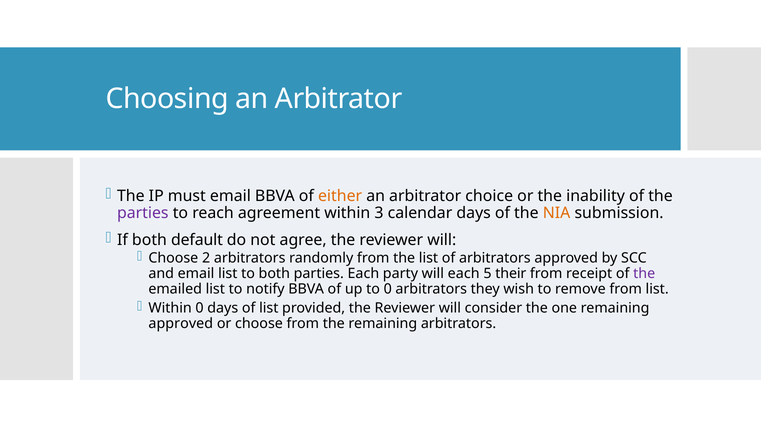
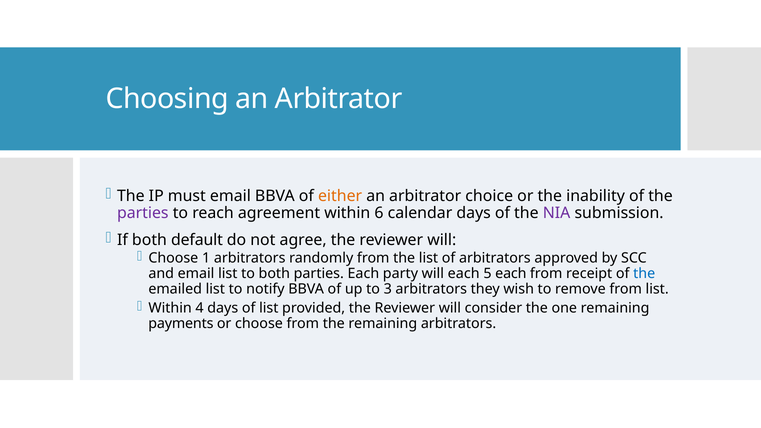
3: 3 -> 6 (379, 213)
NIA colour: orange -> purple (557, 213)
2: 2 -> 1 (206, 258)
5 their: their -> each (511, 273)
the colour: purple -> blue (644, 273)
to 0: 0 -> 3 (388, 289)
Within 0: 0 -> 4 (200, 308)
approved: approved -> payments (181, 324)
